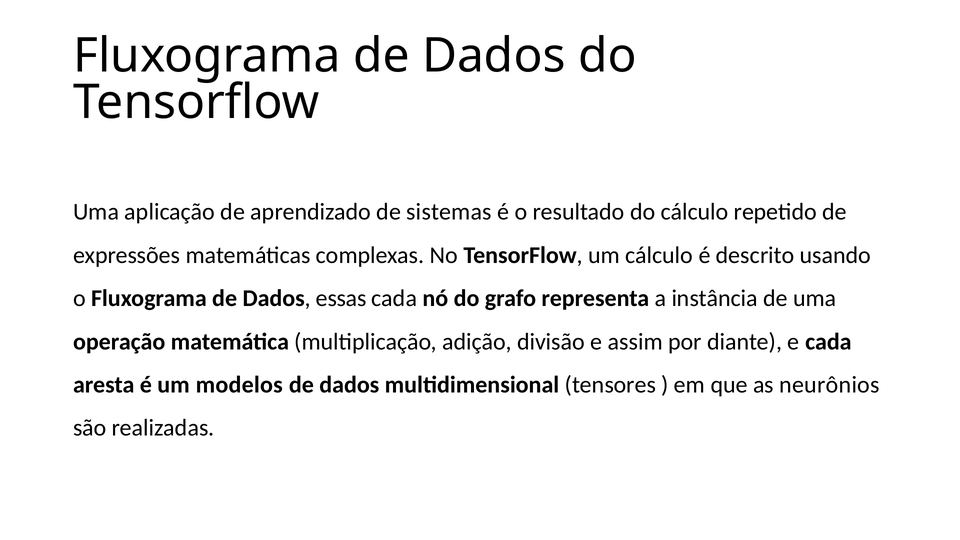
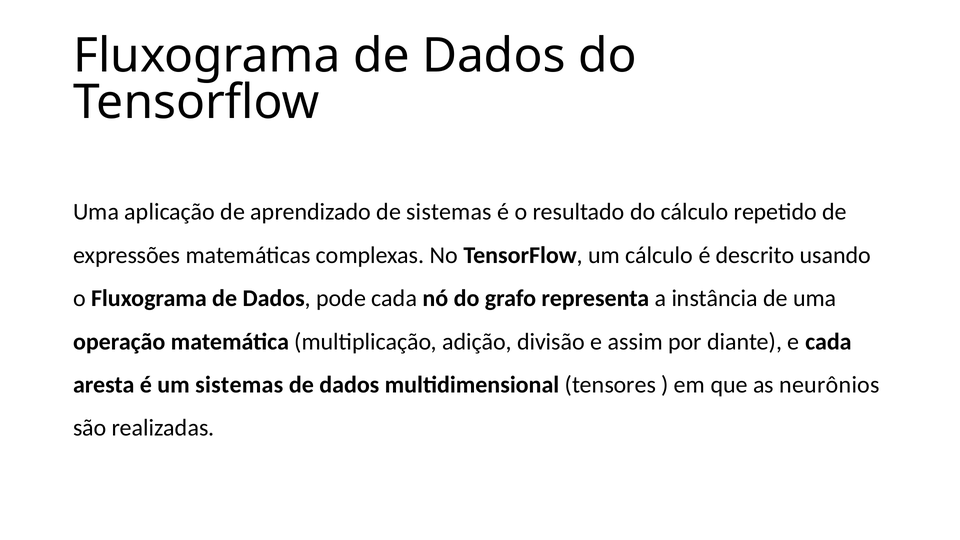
essas: essas -> pode (341, 298)
um modelos: modelos -> sistemas (239, 385)
